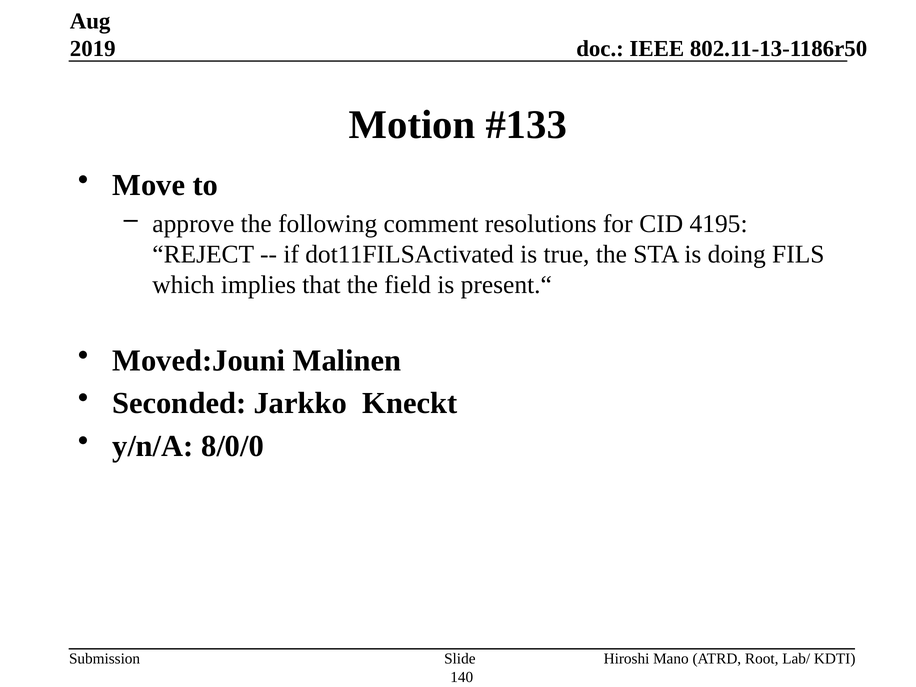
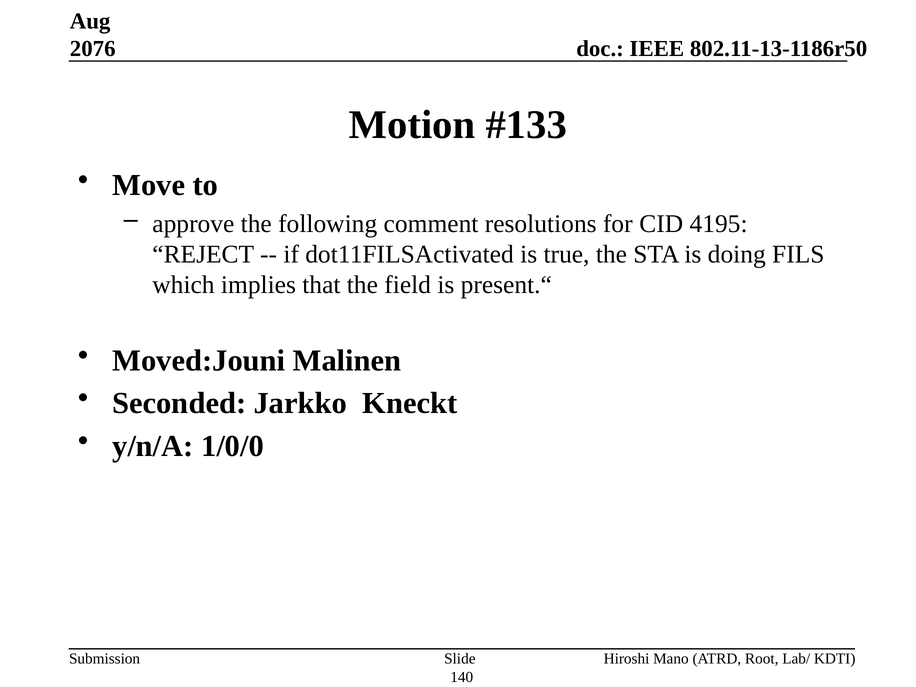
2019: 2019 -> 2076 (93, 49)
8/0/0: 8/0/0 -> 1/0/0 (233, 446)
